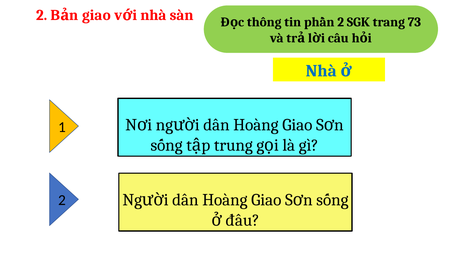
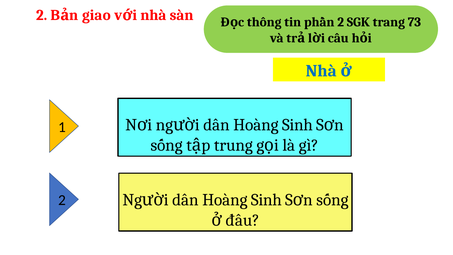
Giao: Giao -> Sinh (297, 125)
Giao: Giao -> Sinh (266, 200)
